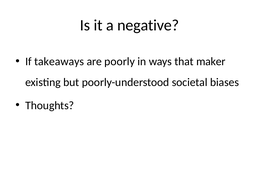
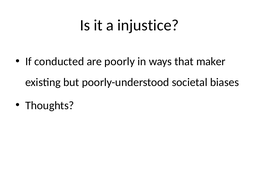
negative: negative -> injustice (148, 25)
takeaways: takeaways -> conducted (59, 61)
